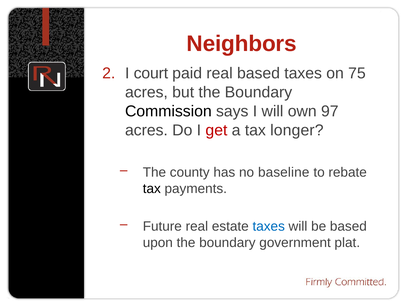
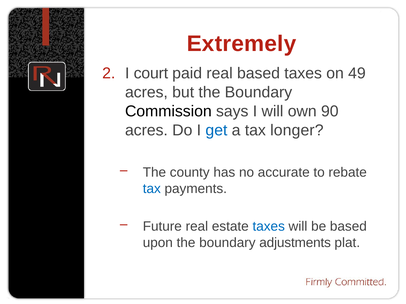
Neighbors: Neighbors -> Extremely (242, 44)
75: 75 -> 49 (357, 74)
97: 97 -> 90 (330, 111)
get colour: red -> blue (216, 130)
baseline: baseline -> accurate (284, 173)
tax colour: black -> blue (152, 189)
government: government -> adjustments (295, 243)
